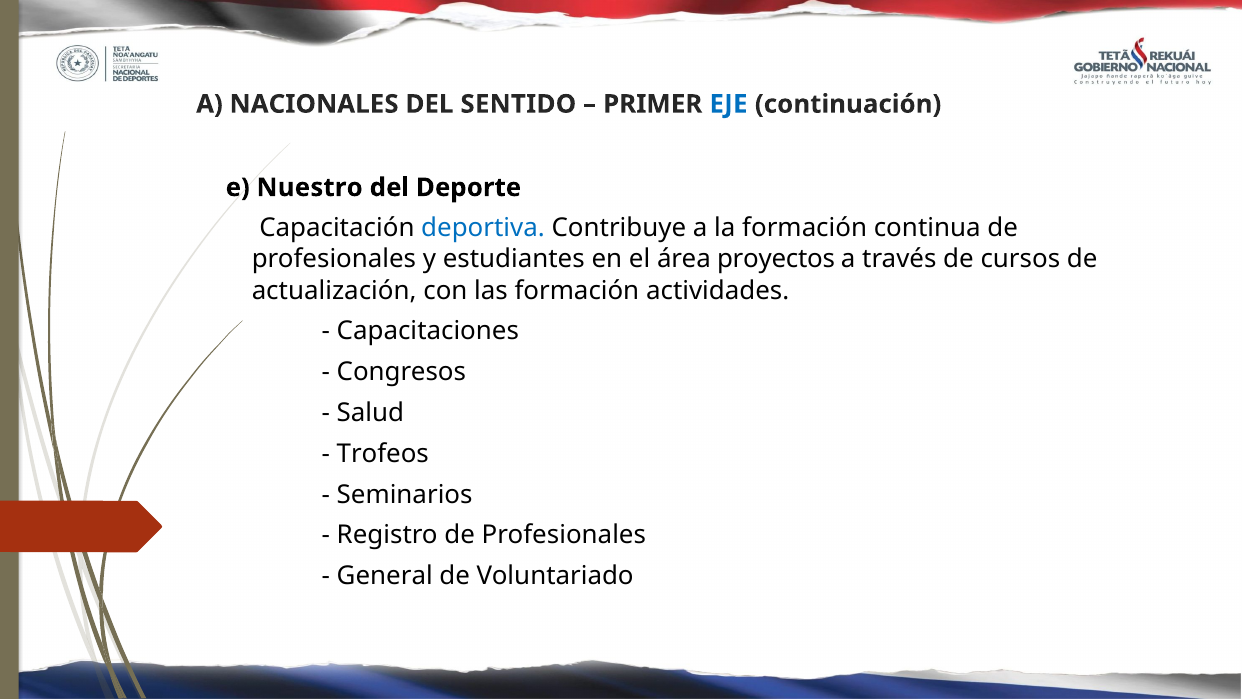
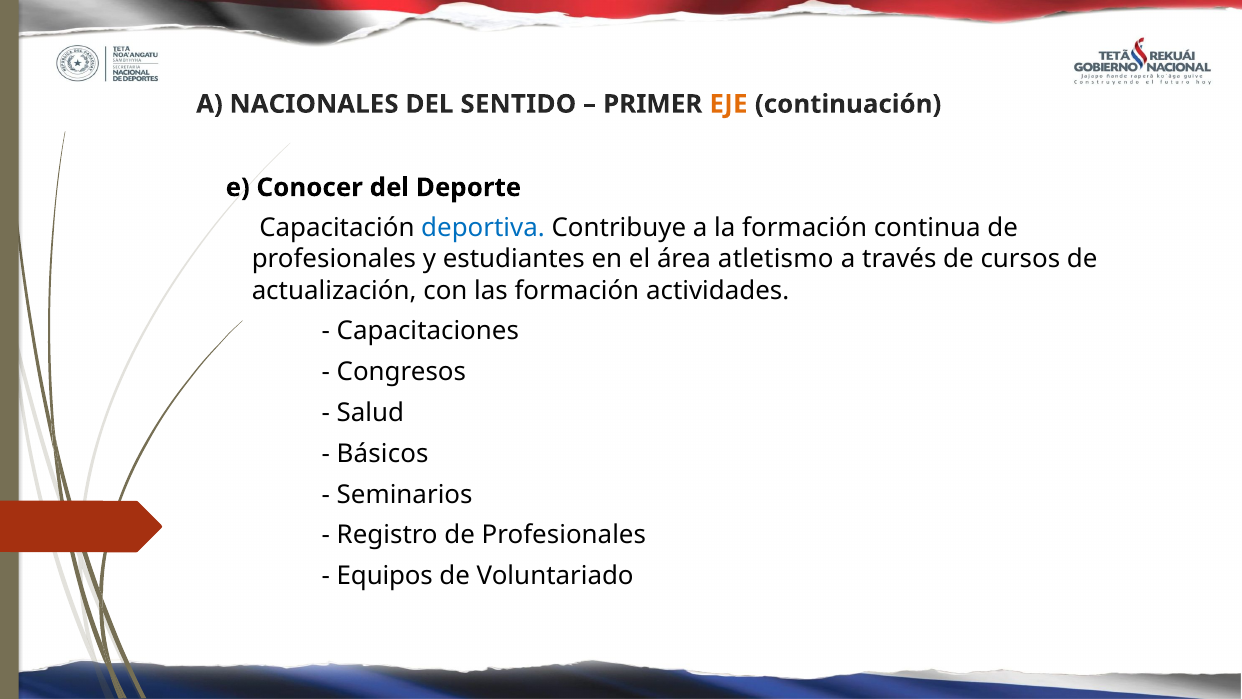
EJE colour: blue -> orange (728, 104)
Nuestro: Nuestro -> Conocer (310, 187)
proyectos: proyectos -> atletismo (776, 259)
Trofeos: Trofeos -> Básicos (383, 453)
General: General -> Equipos (385, 576)
